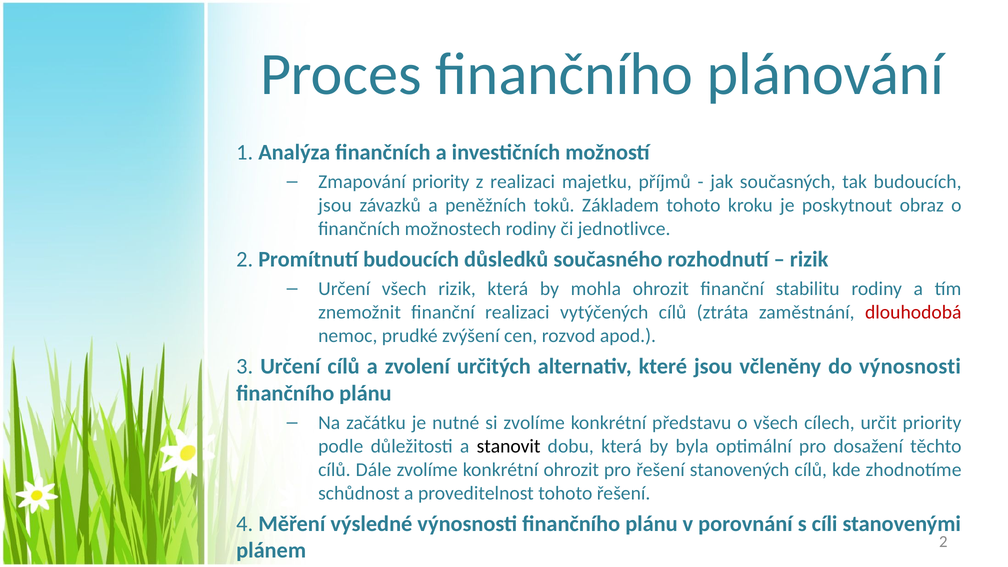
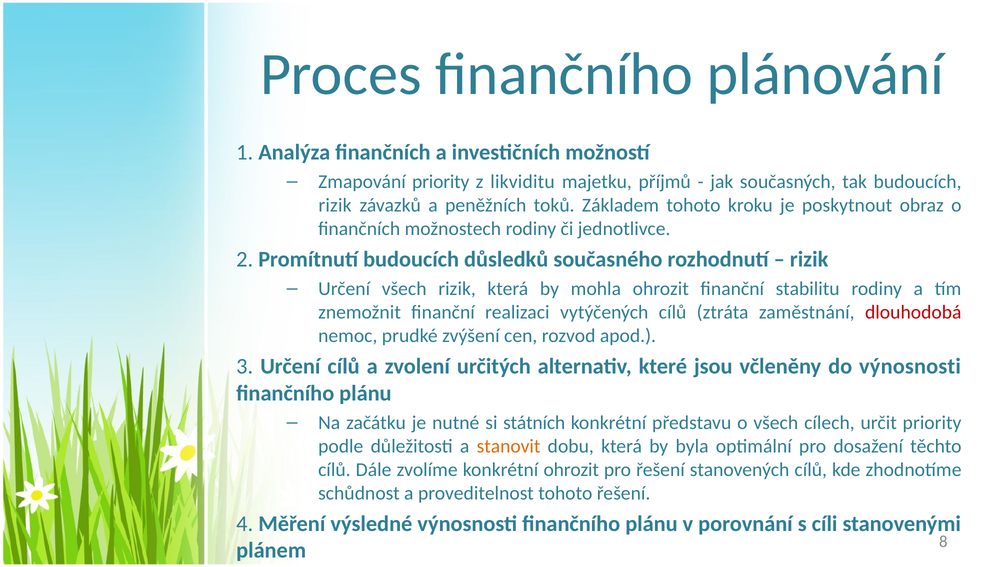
z realizaci: realizaci -> likviditu (523, 182)
jsou: jsou -> rizik (335, 205)
si zvolíme: zvolíme -> státních (534, 423)
stanovit colour: black -> orange (509, 446)
plánem 2: 2 -> 8 (943, 542)
